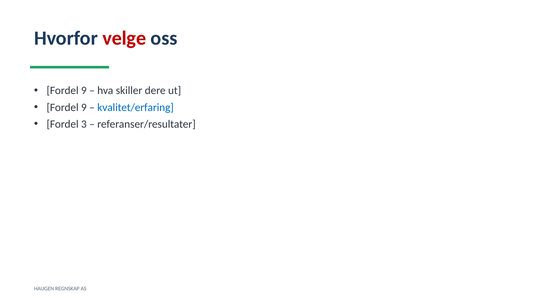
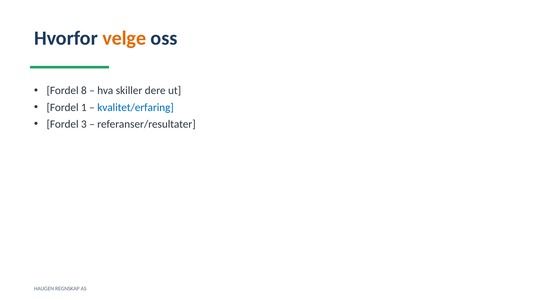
velge colour: red -> orange (124, 38)
9: 9 -> 8 (84, 91)
9: 9 -> 1 (84, 107)
